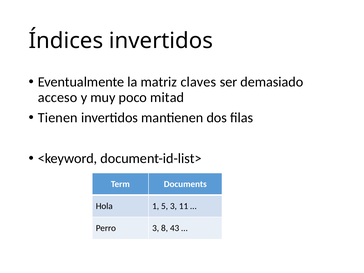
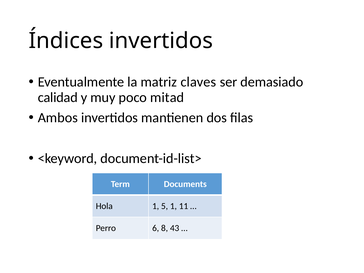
acceso: acceso -> calidad (58, 97)
Tienen: Tienen -> Ambos (58, 118)
5 3: 3 -> 1 (173, 206)
Perro 3: 3 -> 6 (156, 228)
